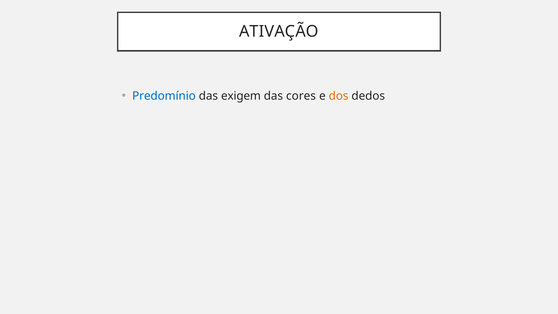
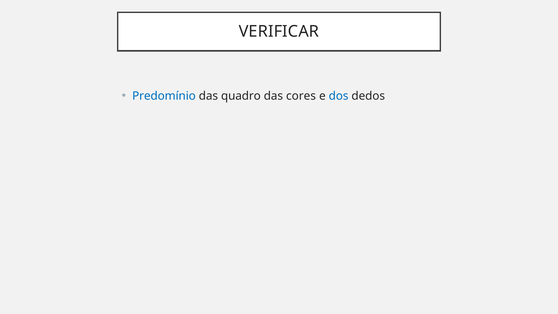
ATIVAÇÃO: ATIVAÇÃO -> VERIFICAR (279, 31)
exigem: exigem -> quadro (241, 96)
dos colour: orange -> blue (339, 96)
